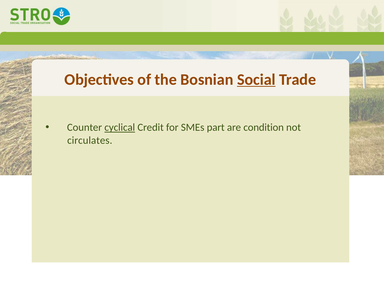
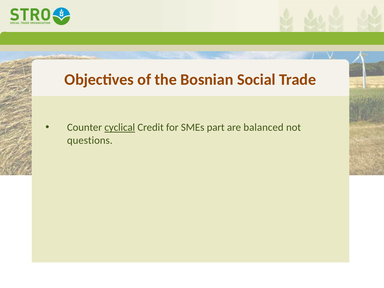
Social underline: present -> none (256, 80)
condition: condition -> balanced (264, 127)
circulates: circulates -> questions (90, 140)
